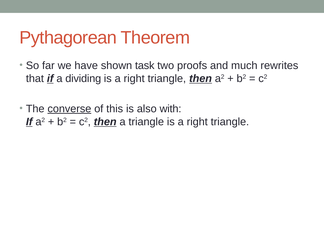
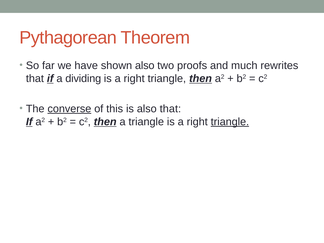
shown task: task -> also (145, 66)
also with: with -> that (170, 109)
triangle underline: none -> present (230, 122)
